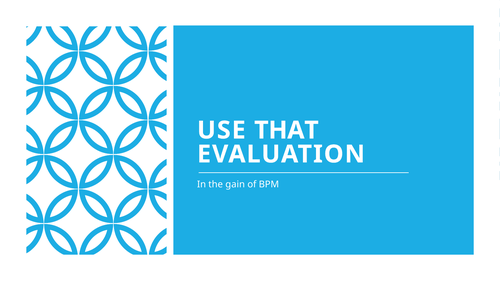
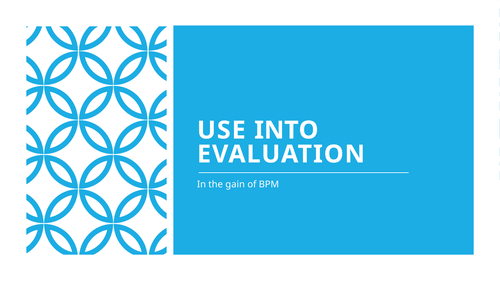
THAT: THAT -> INTO (286, 130)
